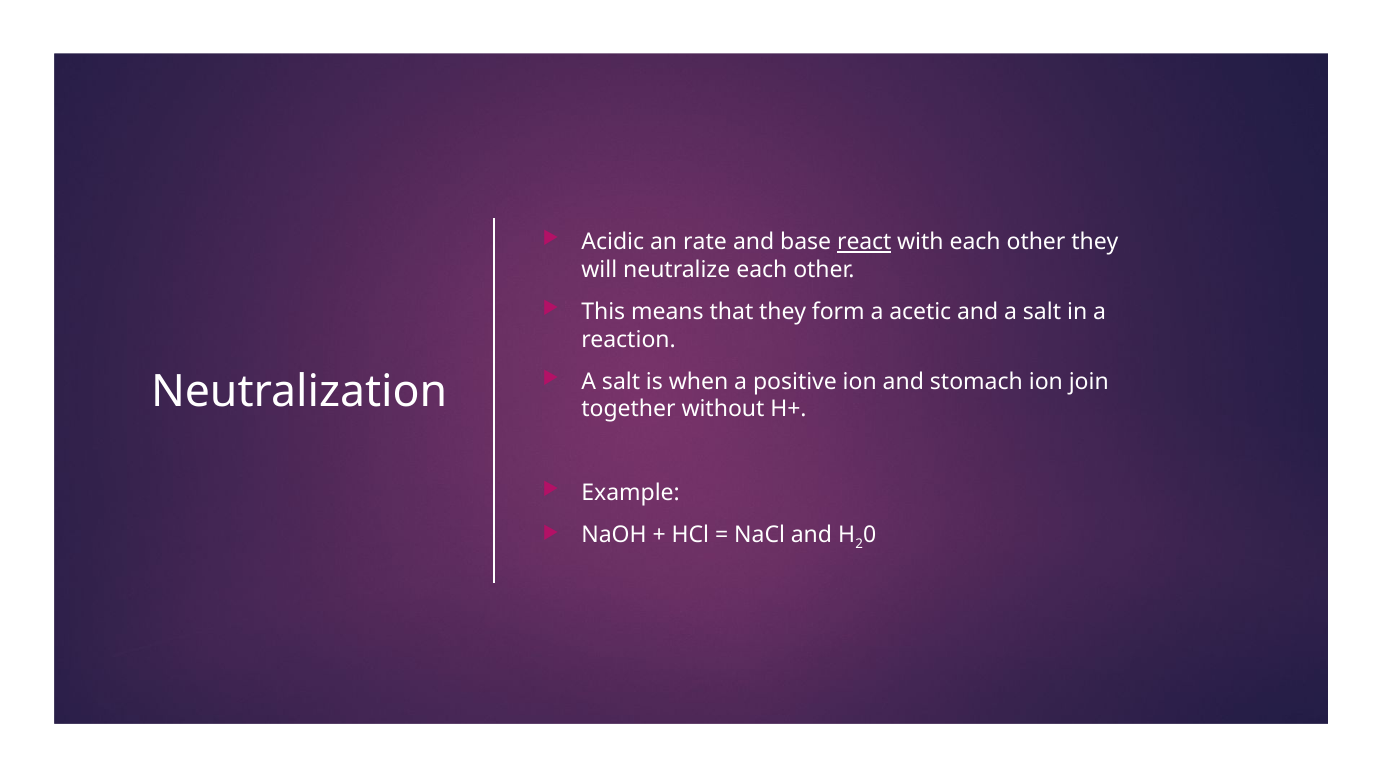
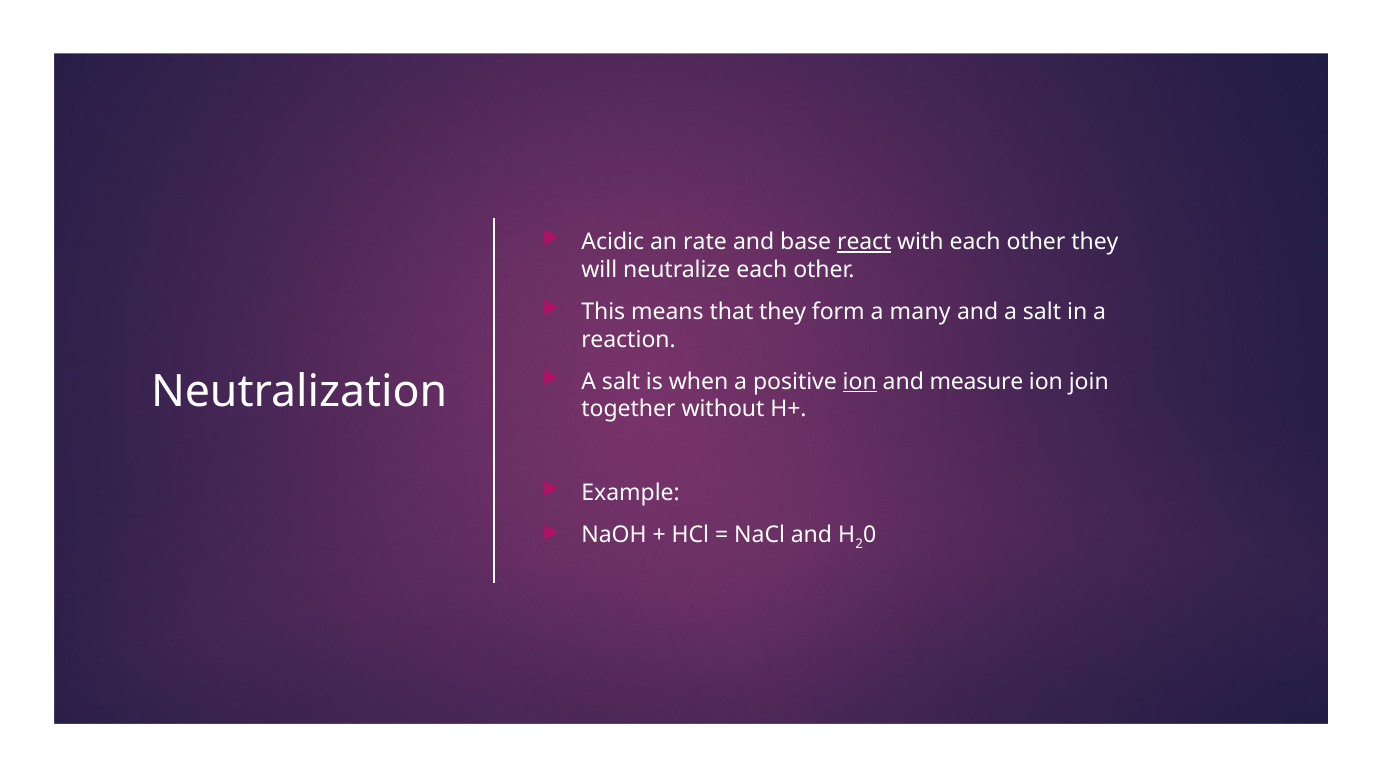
acetic: acetic -> many (920, 312)
ion underline: none -> present (860, 381)
stomach: stomach -> measure (977, 381)
